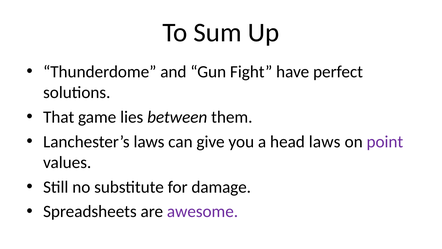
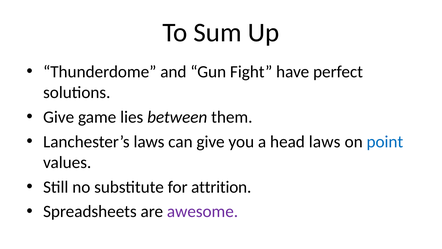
That: That -> Give (59, 117)
point colour: purple -> blue (385, 142)
damage: damage -> attrition (221, 187)
